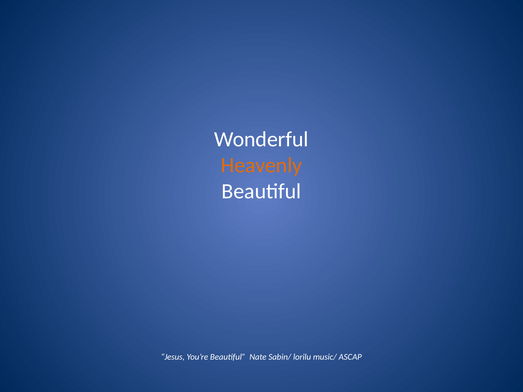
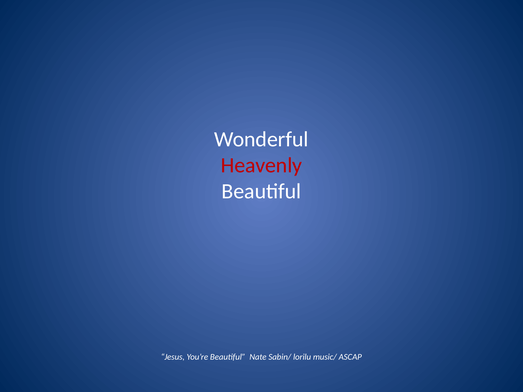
Heavenly colour: orange -> red (261, 165)
